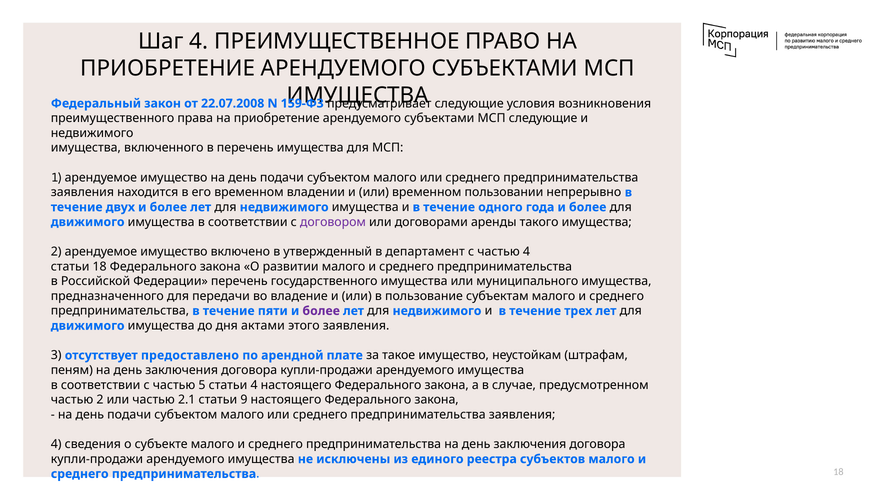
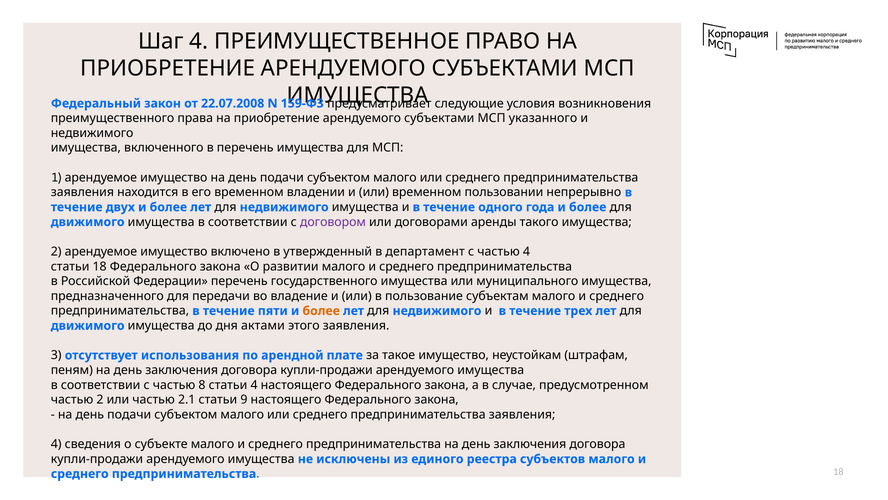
МСП следующие: следующие -> указанного (543, 118)
более colour: purple -> orange (321, 311)
предоставлено: предоставлено -> использования (190, 355)
5: 5 -> 8 (202, 385)
